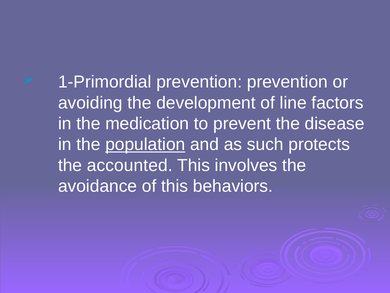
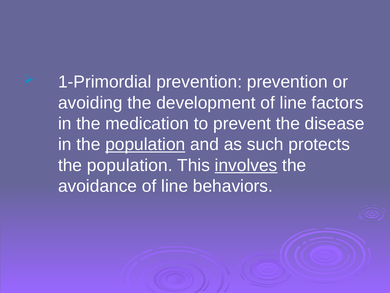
accounted: accounted -> population (130, 165)
involves underline: none -> present (246, 165)
avoidance of this: this -> line (175, 186)
